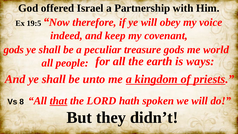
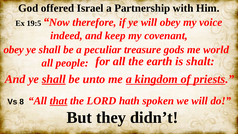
gods: gods -> obey (14, 50)
ways: ways -> shalt (200, 61)
shall underline: none -> present (54, 79)
